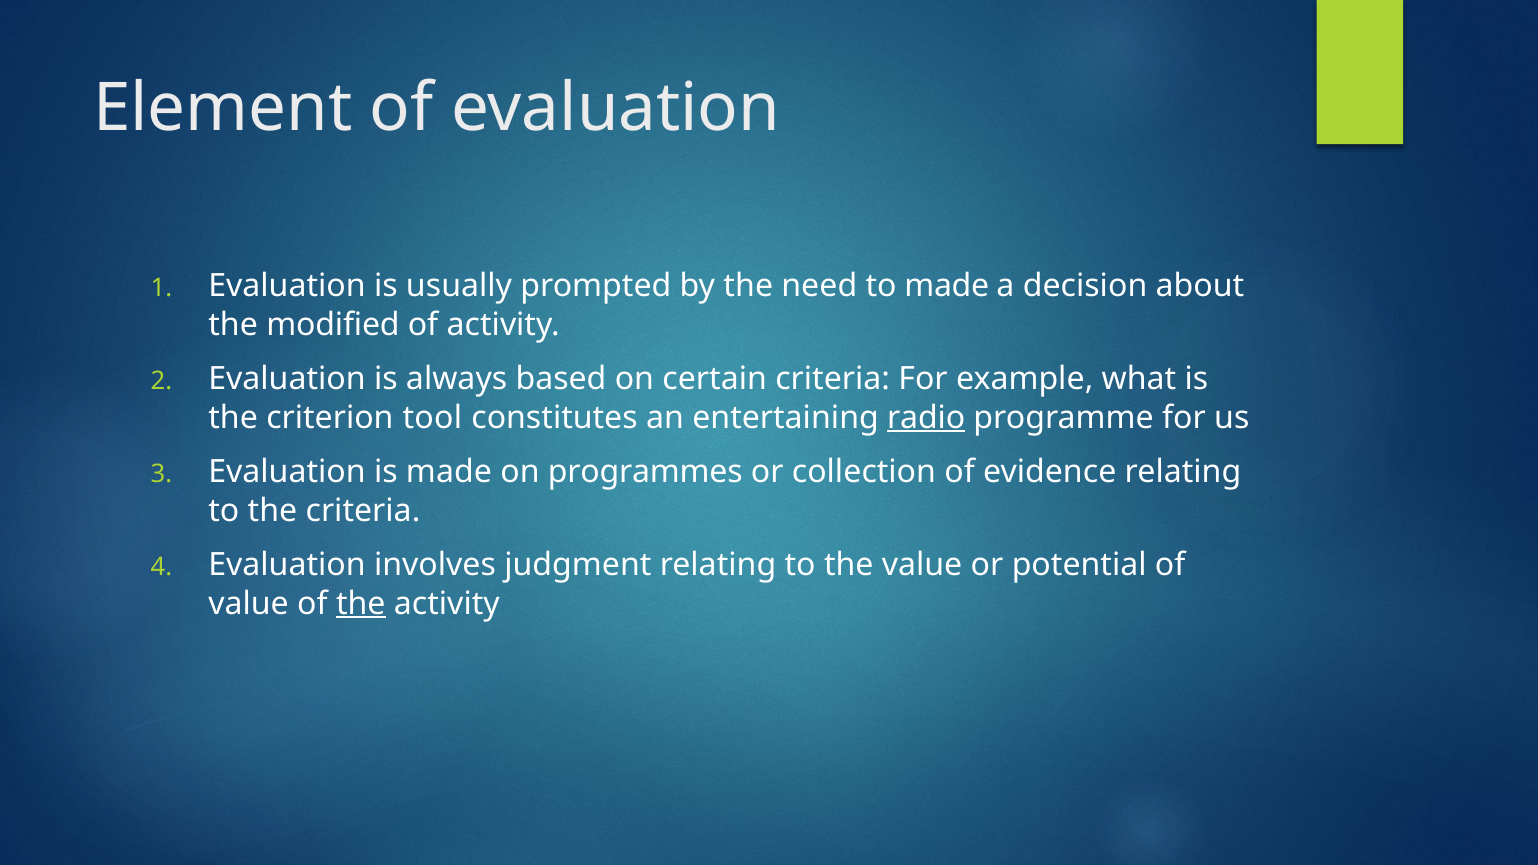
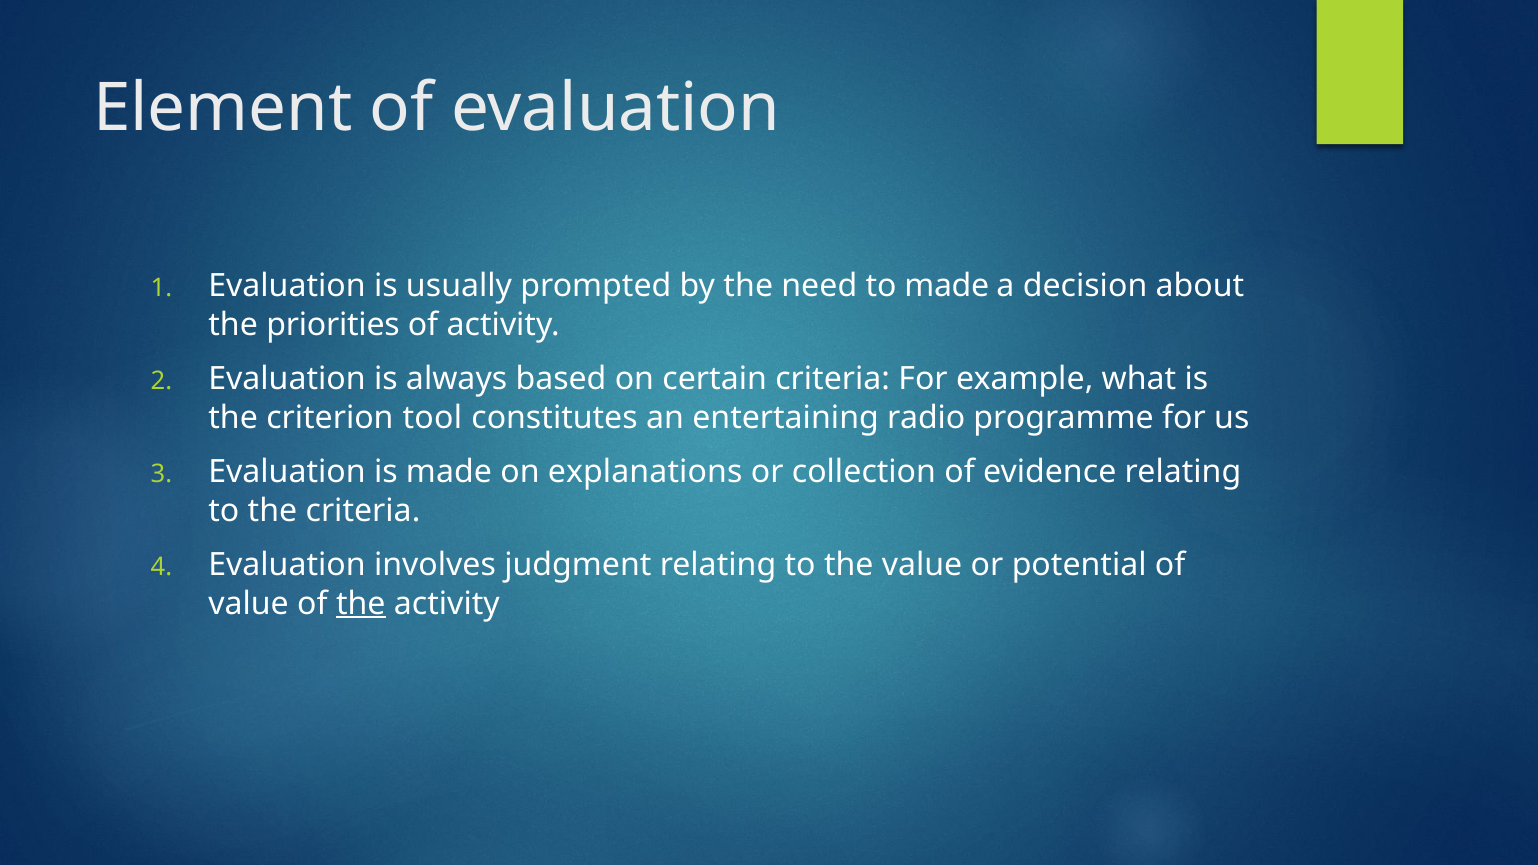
modified: modified -> priorities (333, 325)
radio underline: present -> none (926, 418)
programmes: programmes -> explanations (645, 472)
